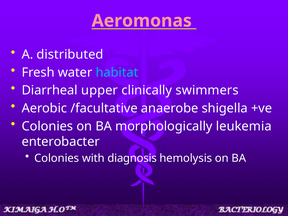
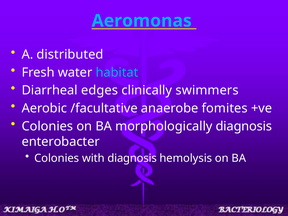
Aeromonas colour: pink -> light blue (142, 21)
upper: upper -> edges (100, 90)
shigella: shigella -> fomites (225, 108)
morphologically leukemia: leukemia -> diagnosis (244, 126)
